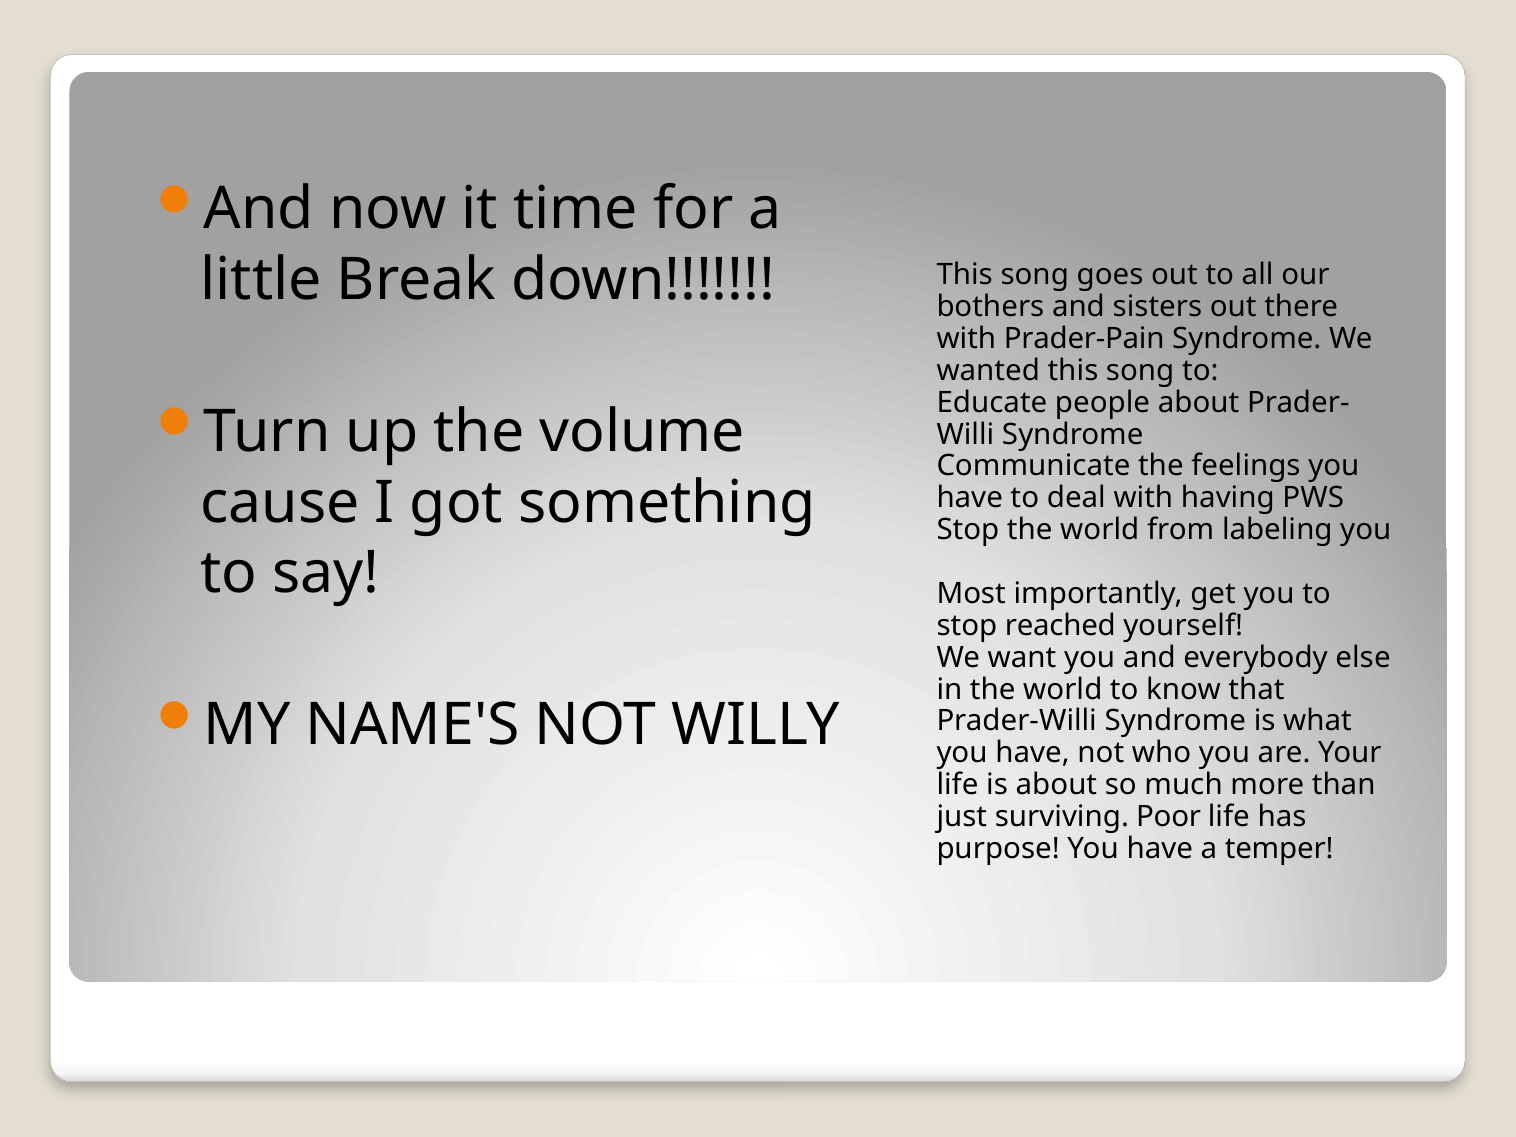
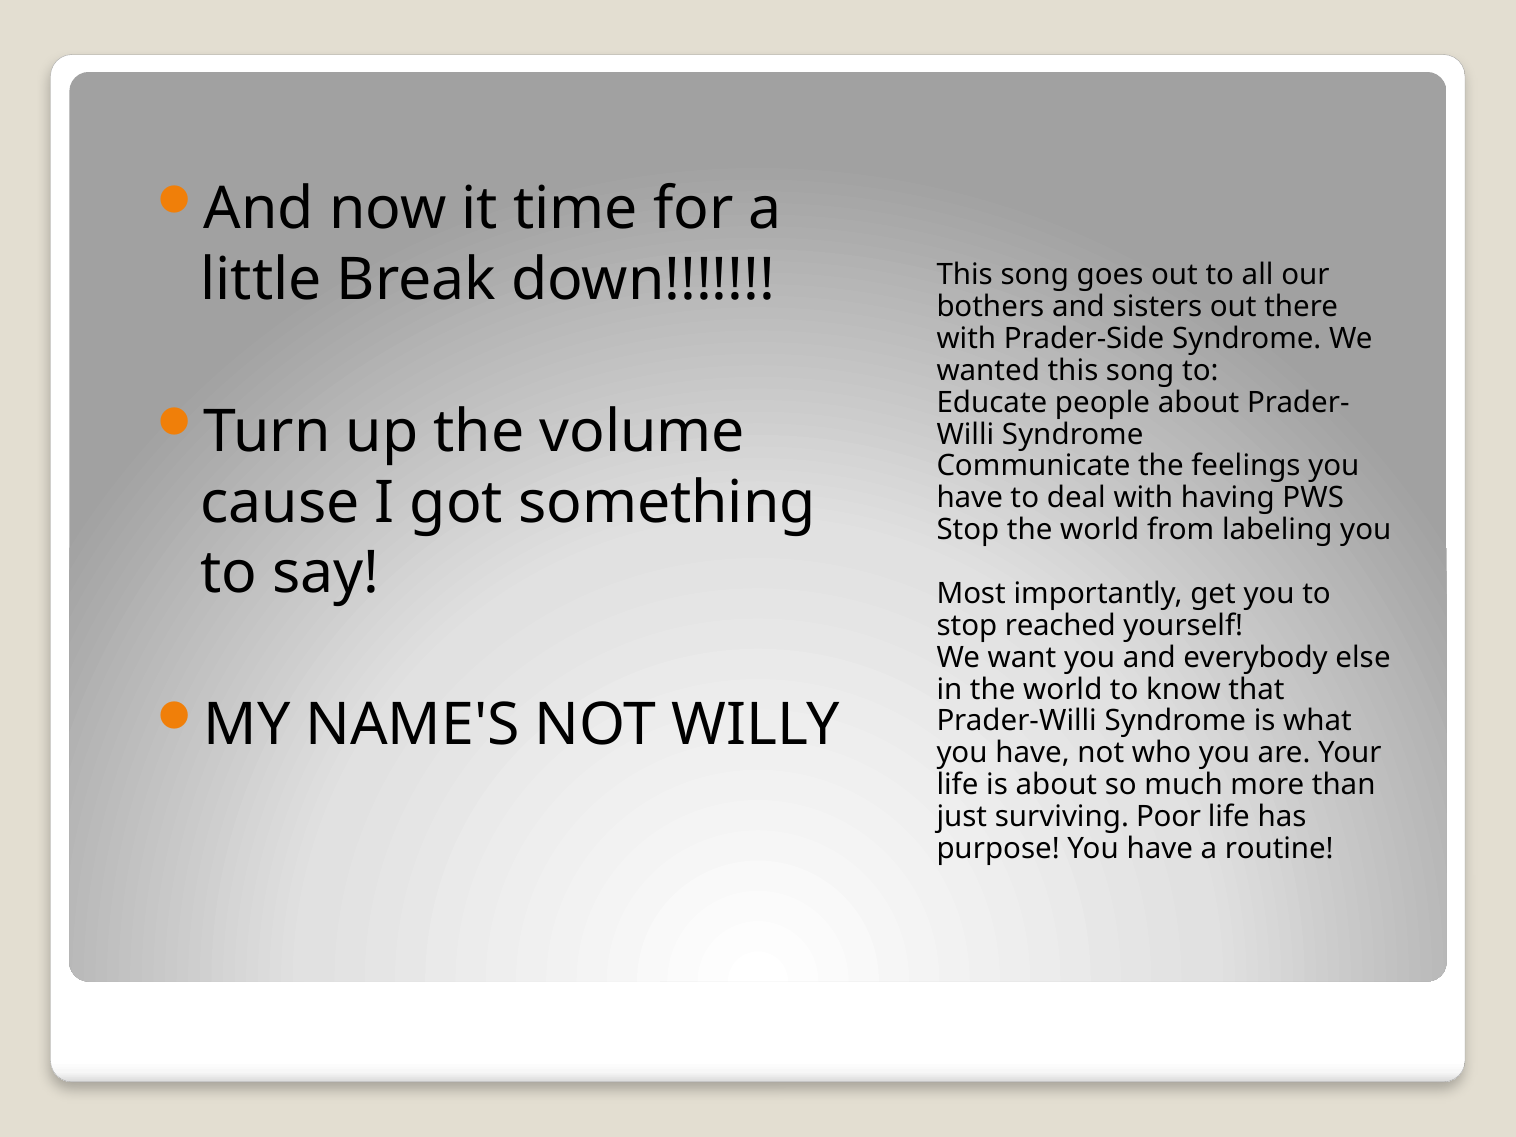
Prader-Pain: Prader-Pain -> Prader-Side (1084, 339)
temper: temper -> routine (1279, 849)
